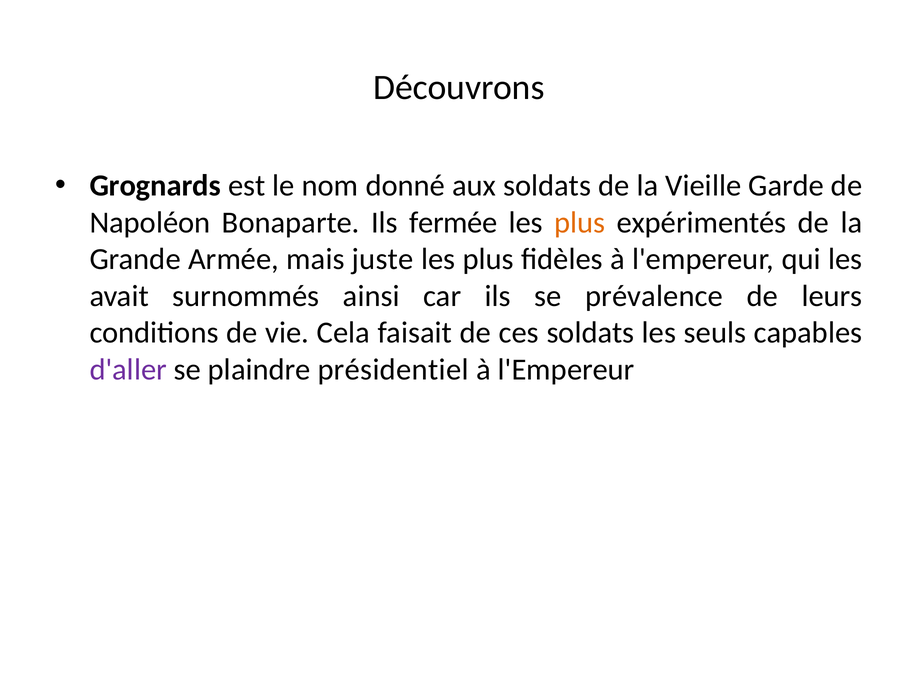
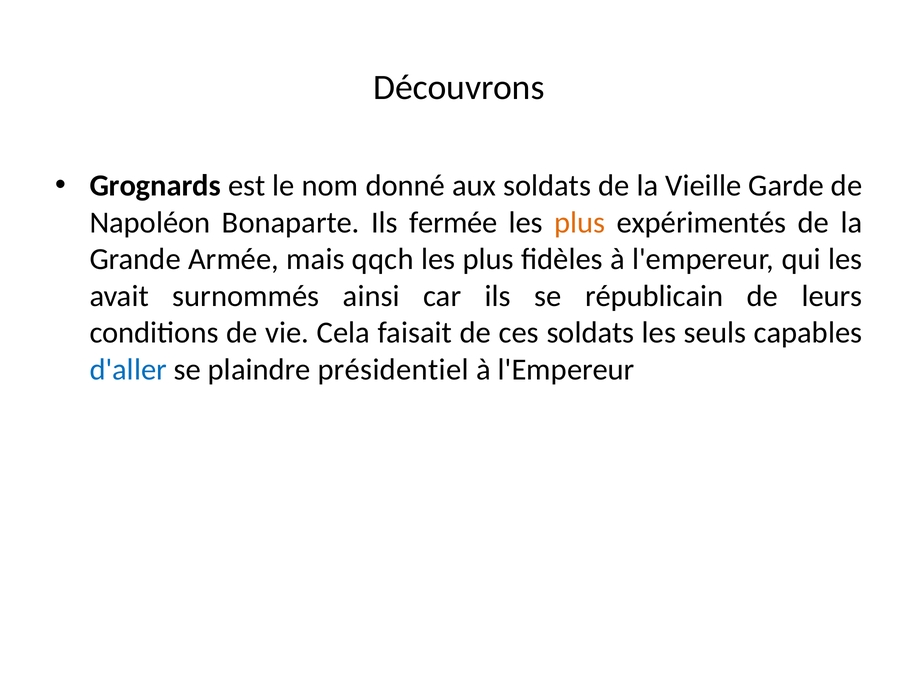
juste: juste -> qqch (383, 259)
prévalence: prévalence -> républicain (654, 296)
d'aller colour: purple -> blue (128, 369)
